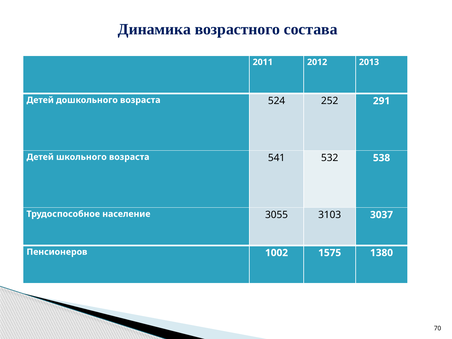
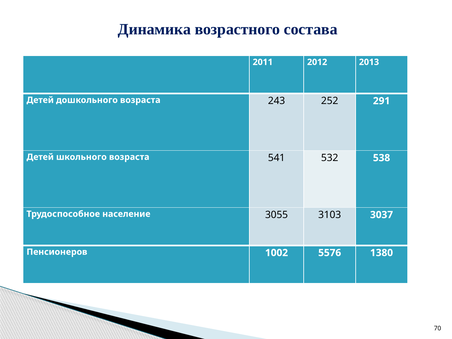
524: 524 -> 243 (277, 101)
1575: 1575 -> 5576 (330, 253)
